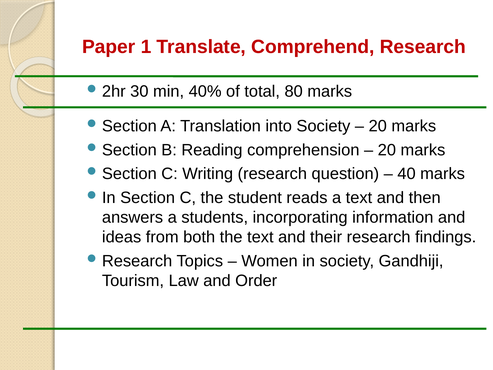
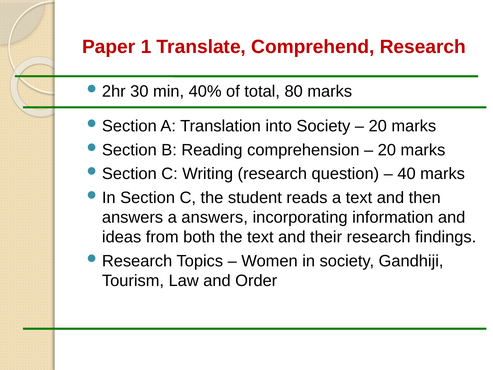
a students: students -> answers (215, 217)
